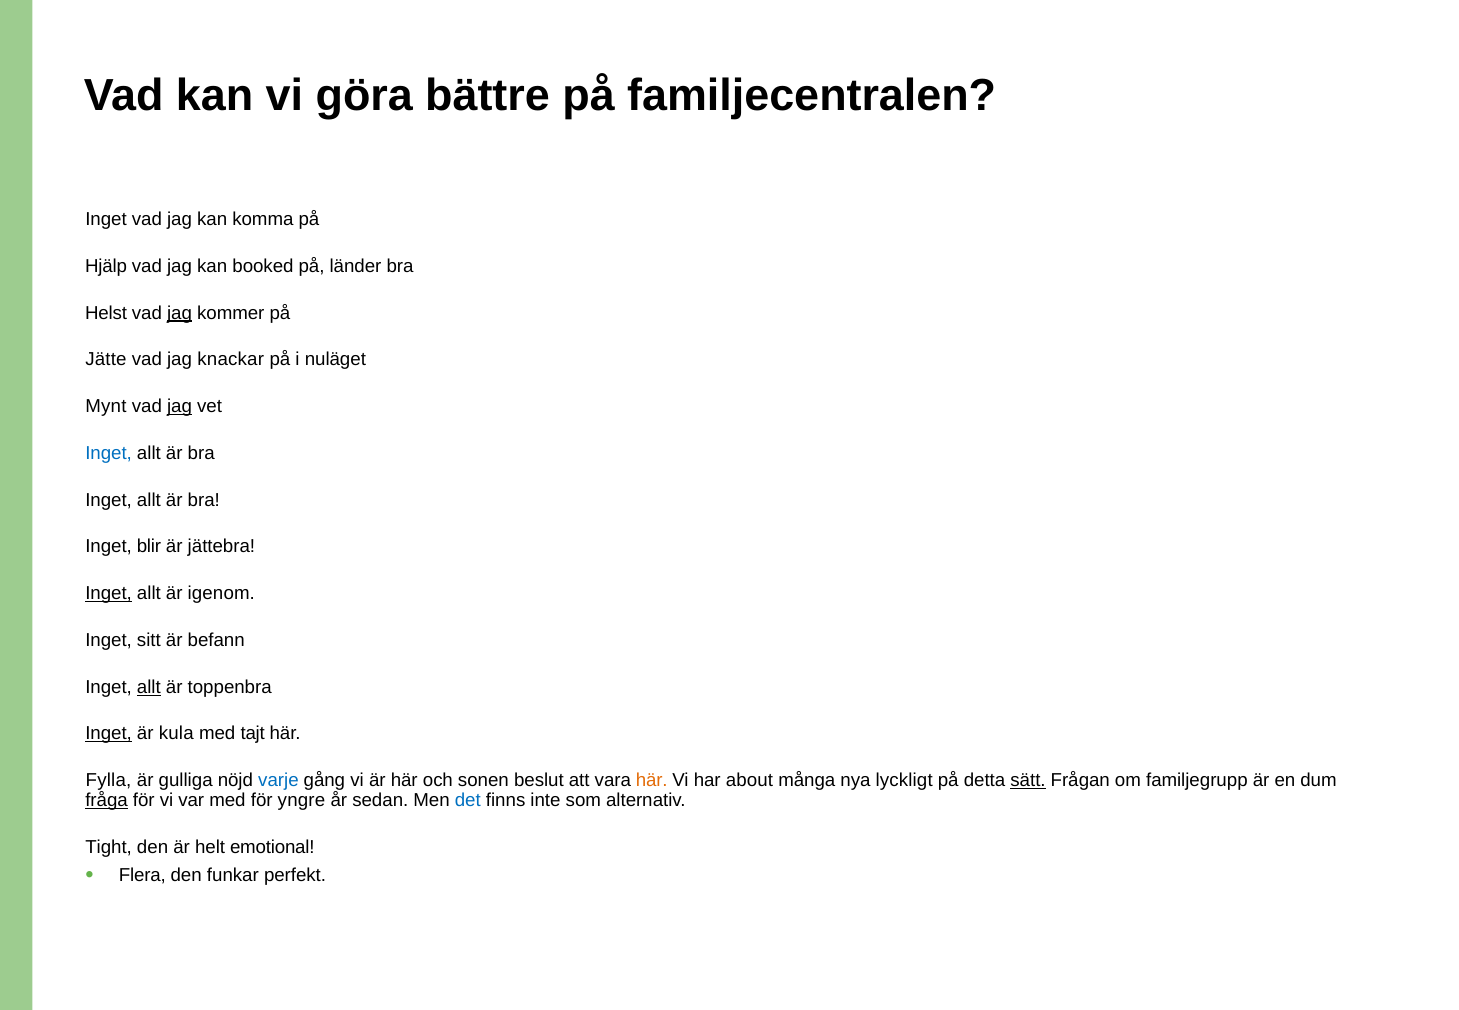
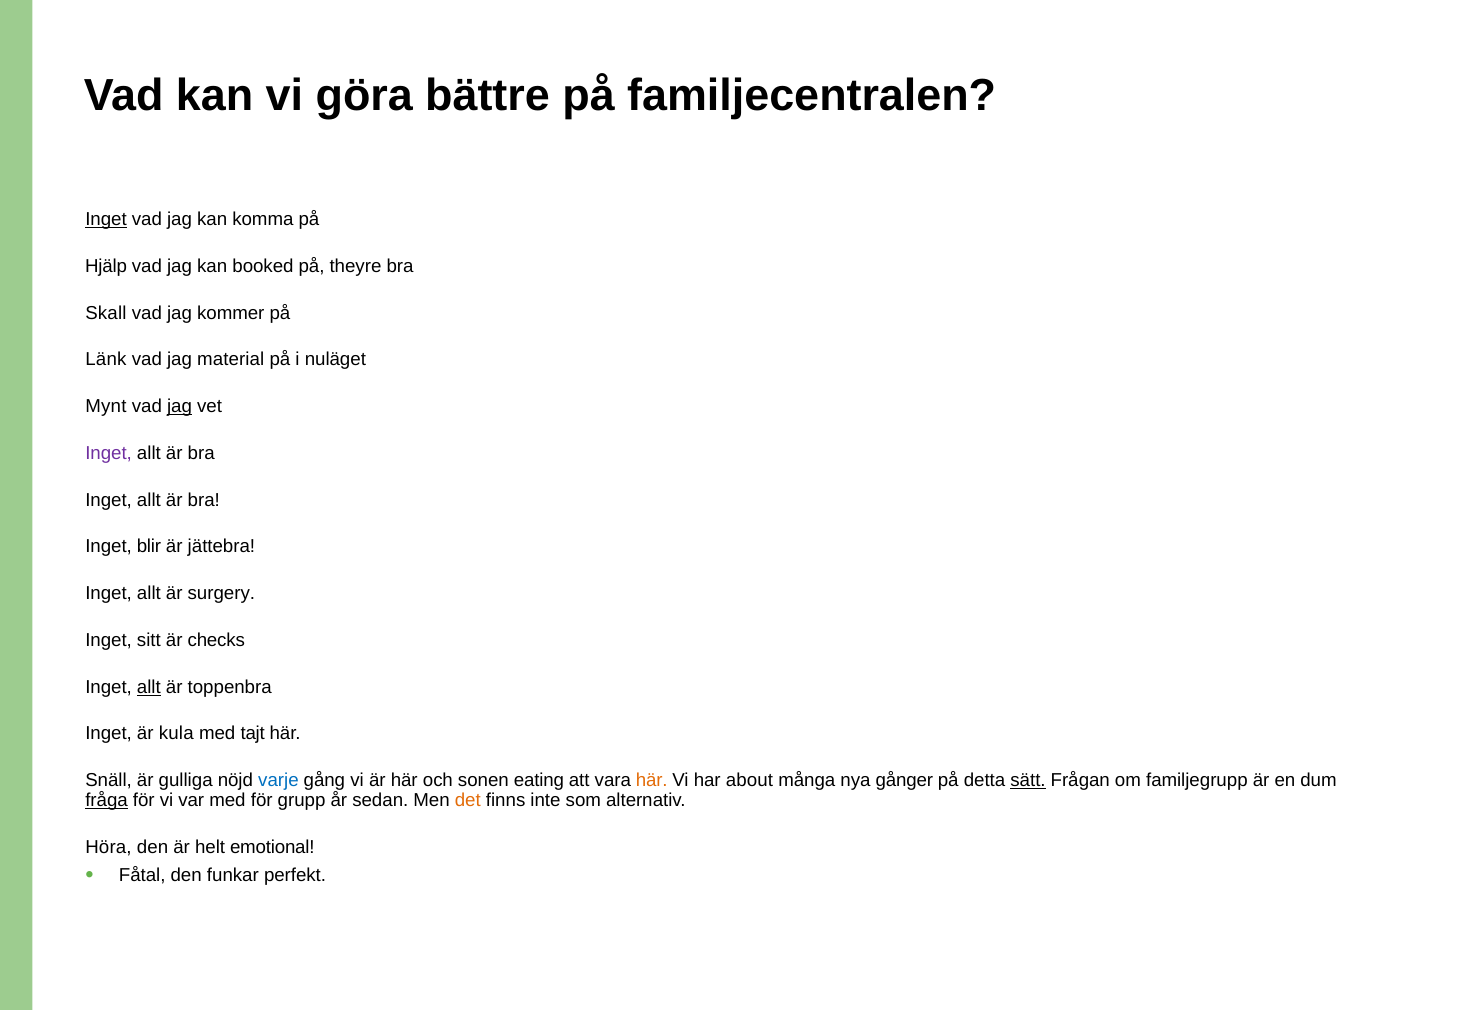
Inget underline: none -> present (106, 219)
länder: länder -> theyre (356, 266)
Helst: Helst -> Skall (106, 313)
jag underline: present -> none (180, 313)
Jätte: Jätte -> Länk (106, 360)
knackar: knackar -> material (231, 360)
Inget colour: blue -> purple (109, 453)
Inget underline: present -> none (109, 594)
igenom: igenom -> surgery (221, 594)
befann: befann -> checks (216, 640)
Inget underline: present -> none (109, 734)
Fylla: Fylla -> Snäll (109, 781)
beslut: beslut -> eating (539, 781)
lyckligt: lyckligt -> gånger (904, 781)
yngre: yngre -> grupp (302, 801)
det colour: blue -> orange (468, 801)
Tight: Tight -> Höra (108, 848)
Flera: Flera -> Fåtal (142, 875)
